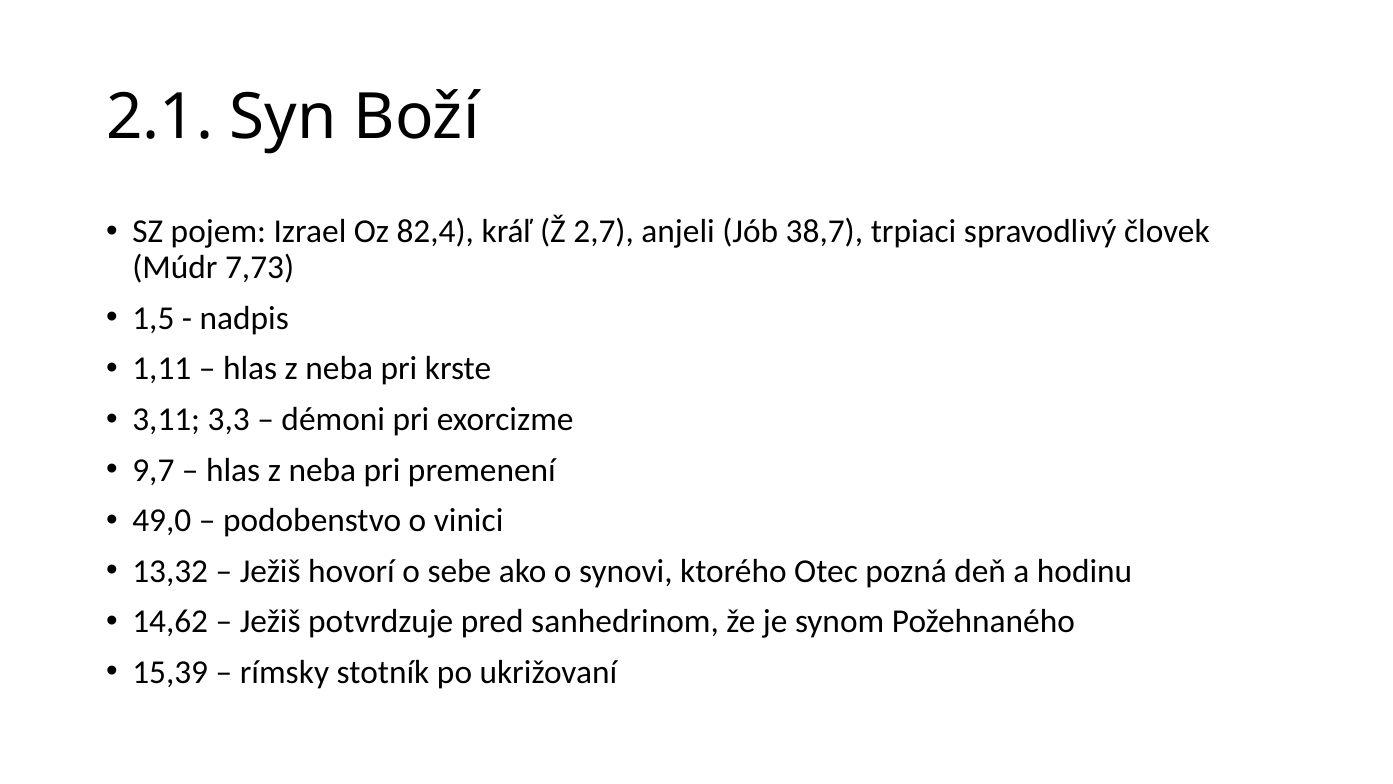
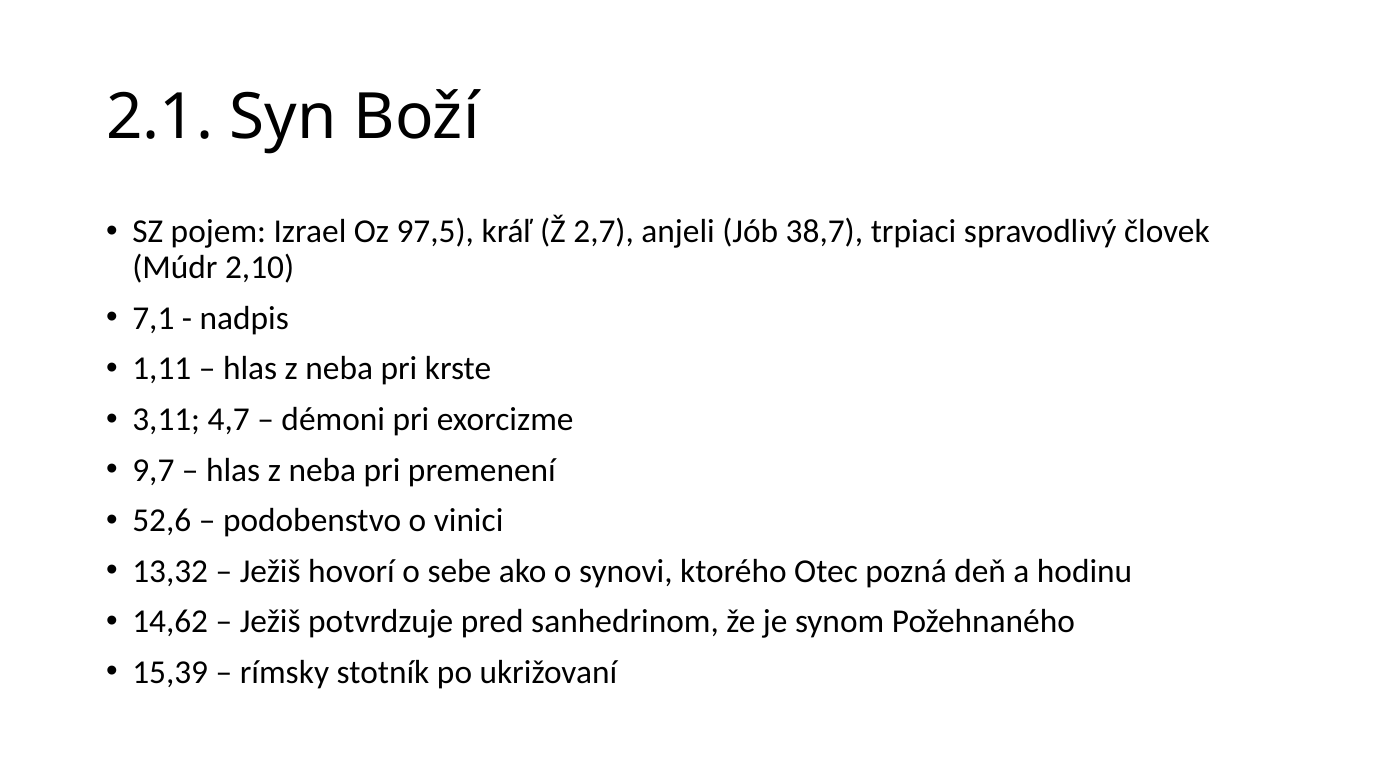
82,4: 82,4 -> 97,5 (435, 232)
7,73: 7,73 -> 2,10 (260, 268)
1,5: 1,5 -> 7,1 (153, 318)
3,3: 3,3 -> 4,7 (229, 419)
49,0: 49,0 -> 52,6 (162, 520)
